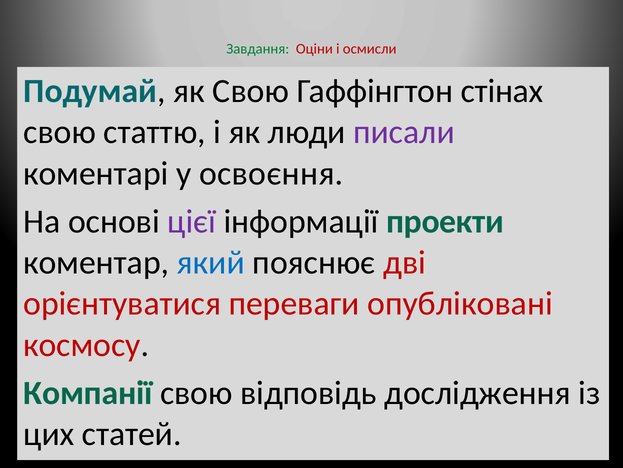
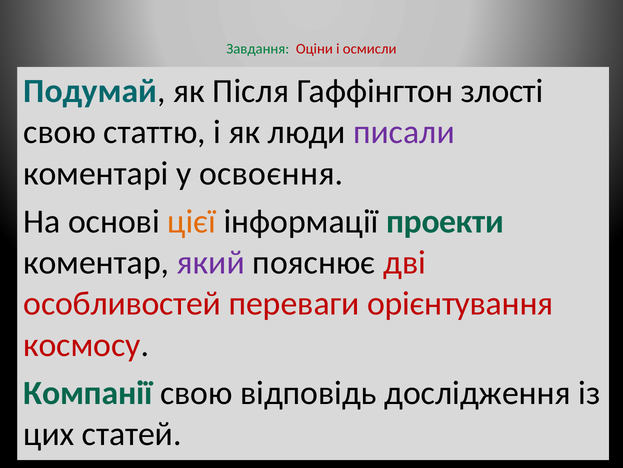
як Свою: Свою -> Після (251, 91)
стінах: стінах -> злості (502, 91)
цієї colour: purple -> orange (192, 221)
який colour: blue -> purple (211, 262)
орієнтуватися: орієнтуватися -> особливостей (122, 303)
опубліковані: опубліковані -> орієнтування (460, 303)
